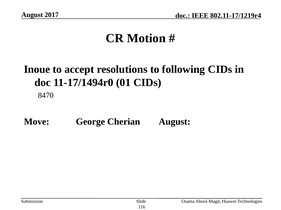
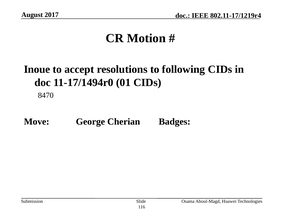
Cherian August: August -> Badges (175, 122)
